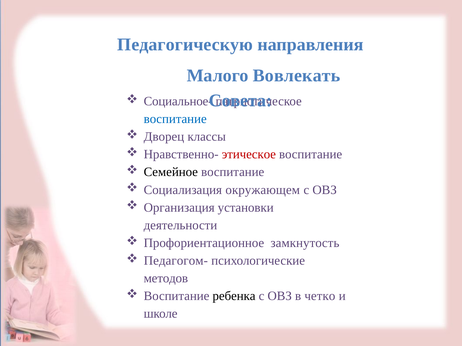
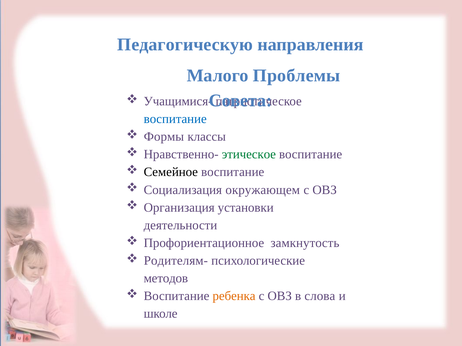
Вовлекать: Вовлекать -> Проблемы (297, 76)
Социальное-: Социальное- -> Учащимися- (178, 101)
Дворец: Дворец -> Формы (164, 137)
этическое colour: red -> green (249, 155)
Педагогом-: Педагогом- -> Родителям- (176, 261)
ребенка colour: black -> orange (234, 296)
четко: четко -> слова (320, 296)
